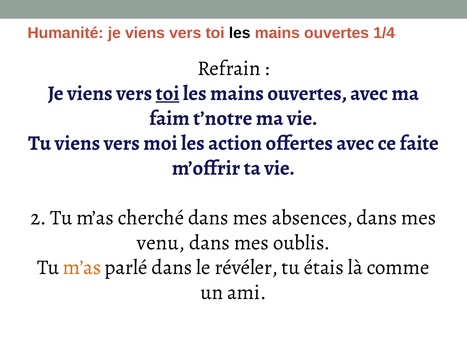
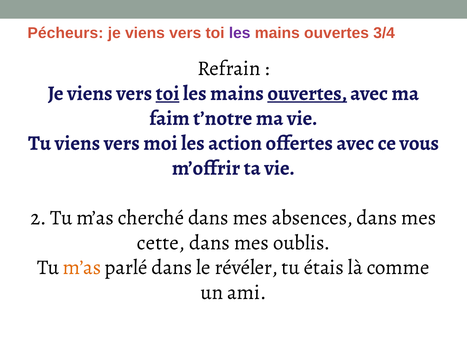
Humanité: Humanité -> Pécheurs (65, 33)
les colour: black -> purple (240, 33)
1/4: 1/4 -> 3/4 (384, 33)
ouvertes underline: none -> present (307, 93)
faite: faite -> vous (419, 143)
venu: venu -> cette (161, 243)
